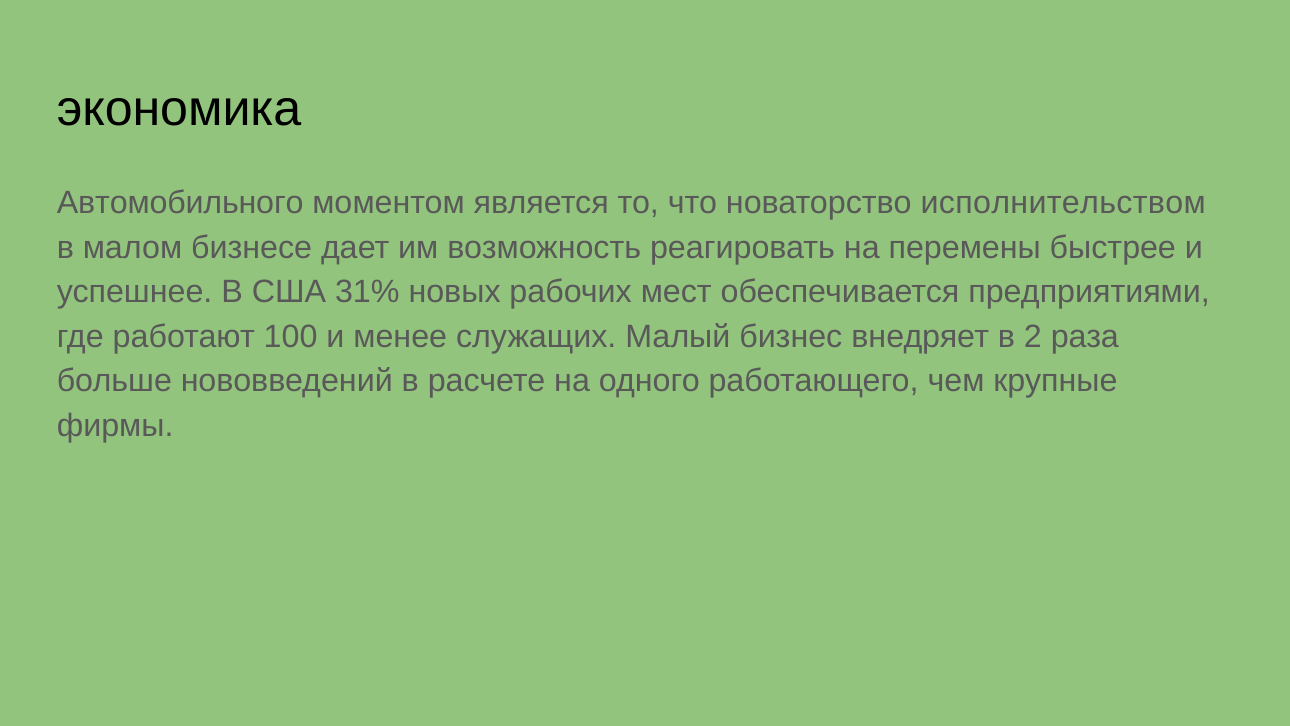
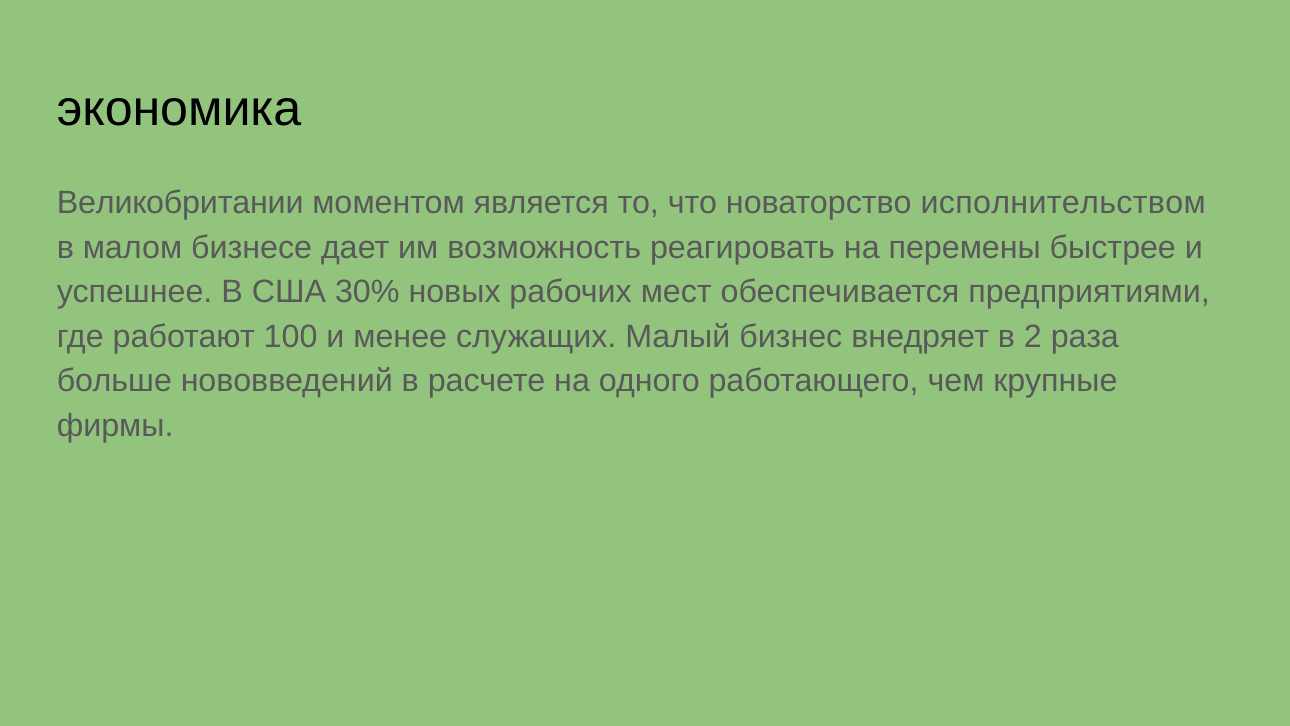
Автомобильного: Автомобильного -> Великобритании (180, 203)
31%: 31% -> 30% (367, 292)
